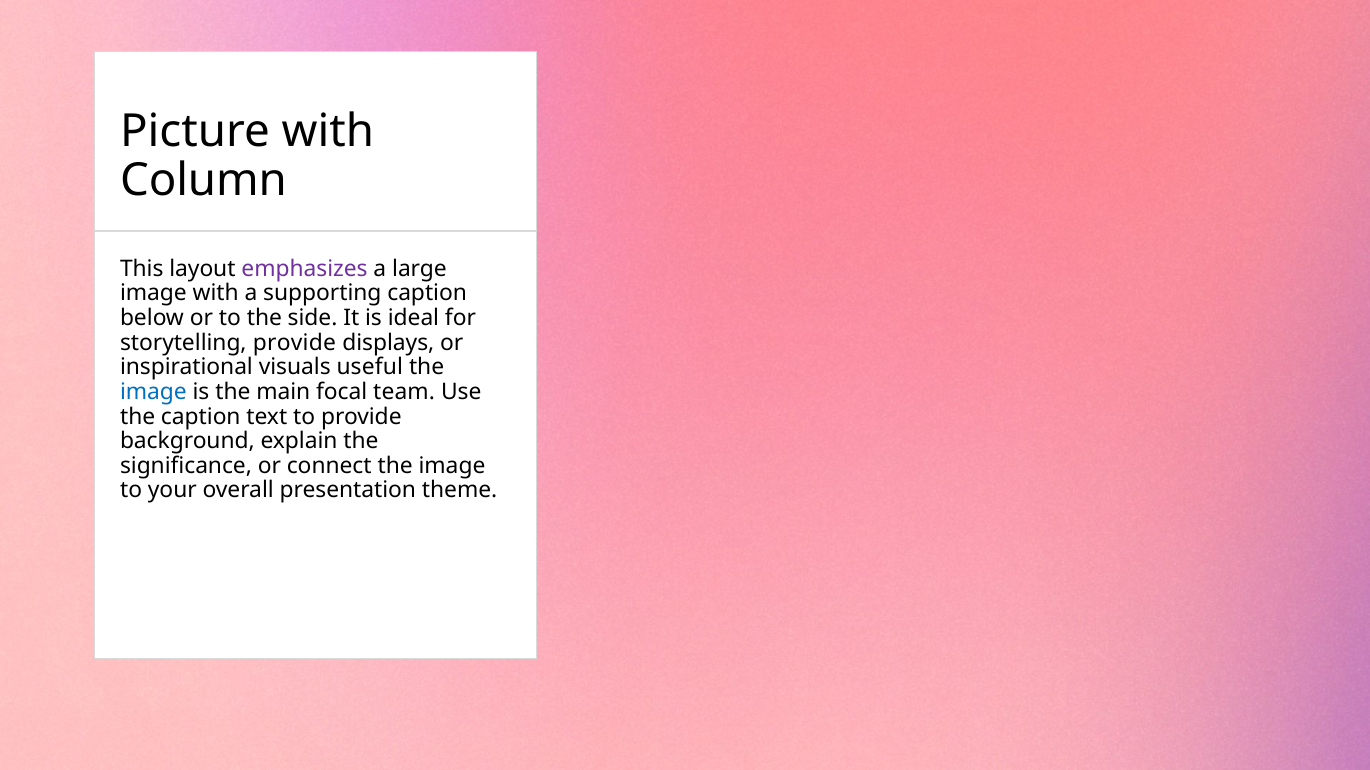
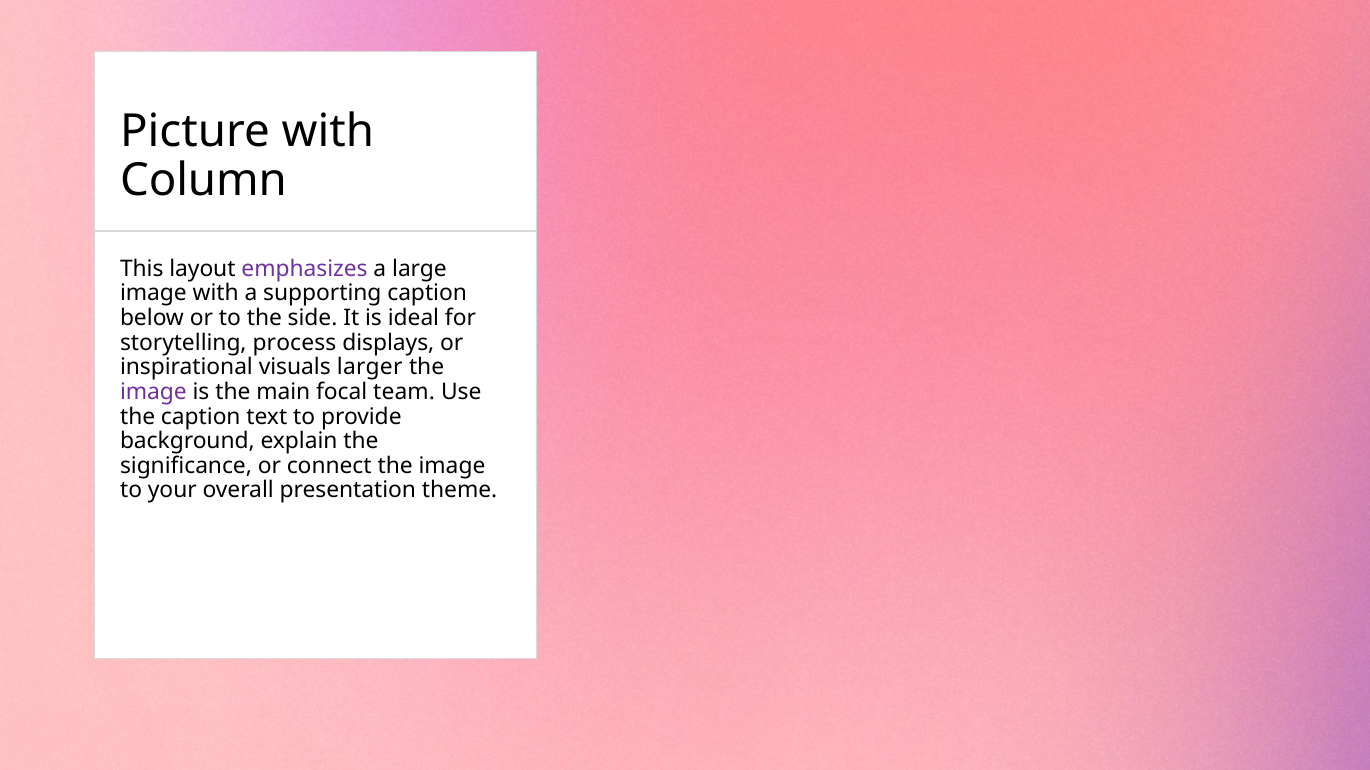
storytelling provide: provide -> process (294, 343)
useful: useful -> larger (370, 368)
image colour: blue -> purple (153, 392)
